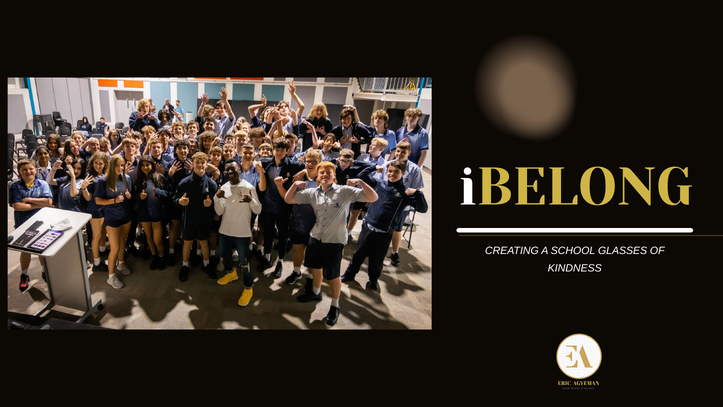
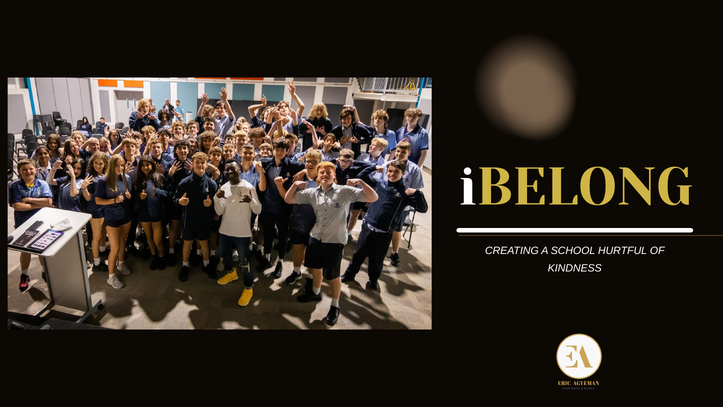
GLASSES: GLASSES -> HURTFUL (623, 250)
